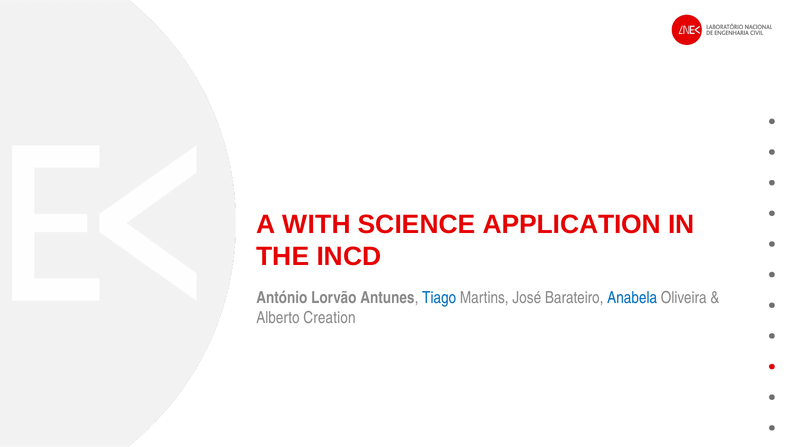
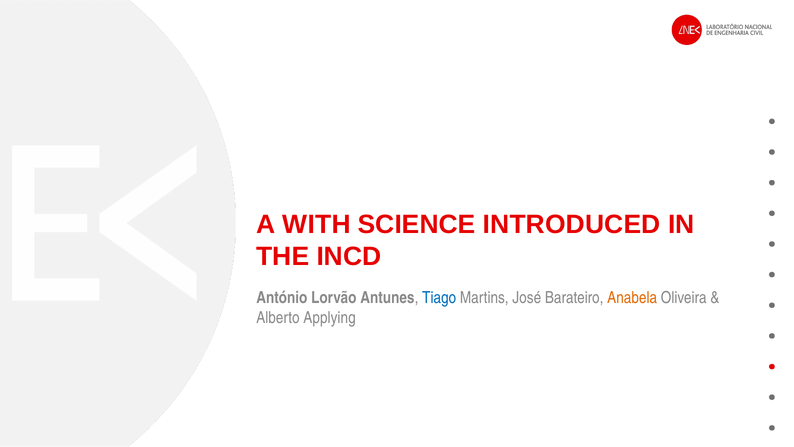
APPLICATION: APPLICATION -> INTRODUCED (572, 224)
Anabela colour: blue -> orange (632, 298)
Creation: Creation -> Applying (330, 318)
